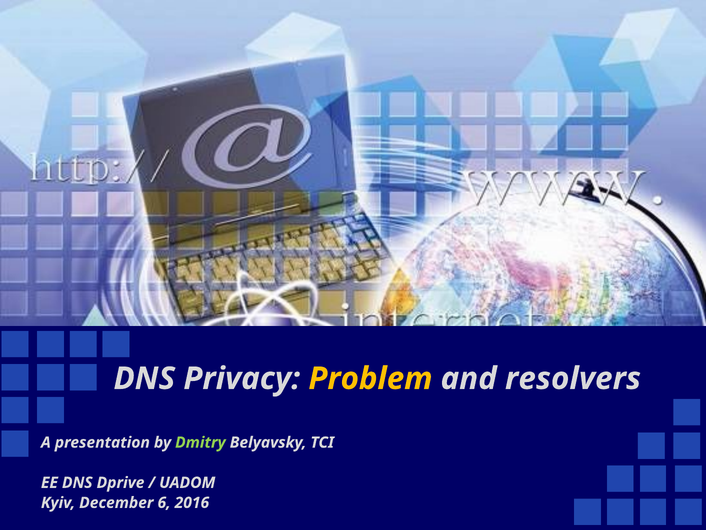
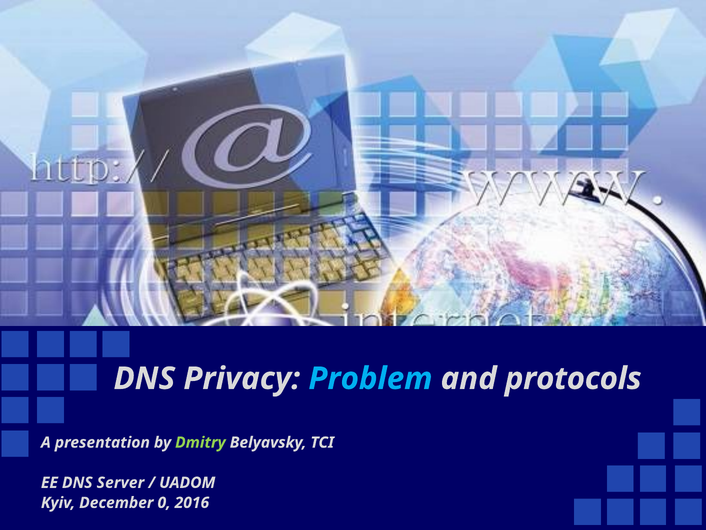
Problem colour: yellow -> light blue (370, 378)
resolvers: resolvers -> protocols (573, 378)
Dprive: Dprive -> Server (120, 482)
6: 6 -> 0 (164, 502)
